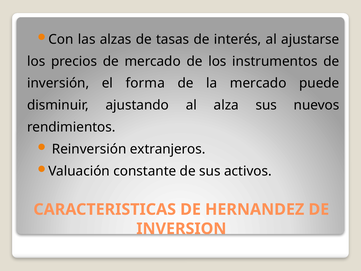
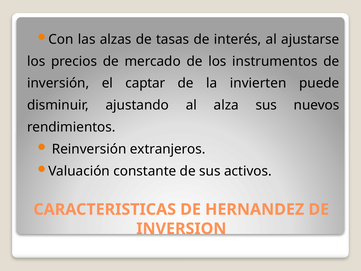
forma: forma -> captar (145, 83)
la mercado: mercado -> invierten (258, 83)
